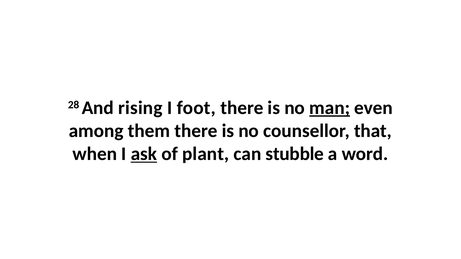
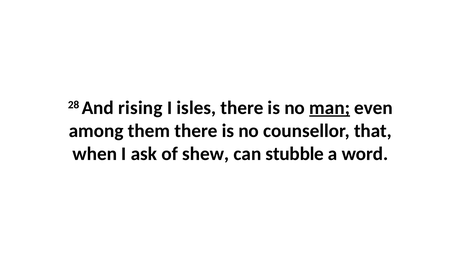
foot: foot -> isles (196, 108)
ask underline: present -> none (144, 154)
plant: plant -> shew (206, 154)
